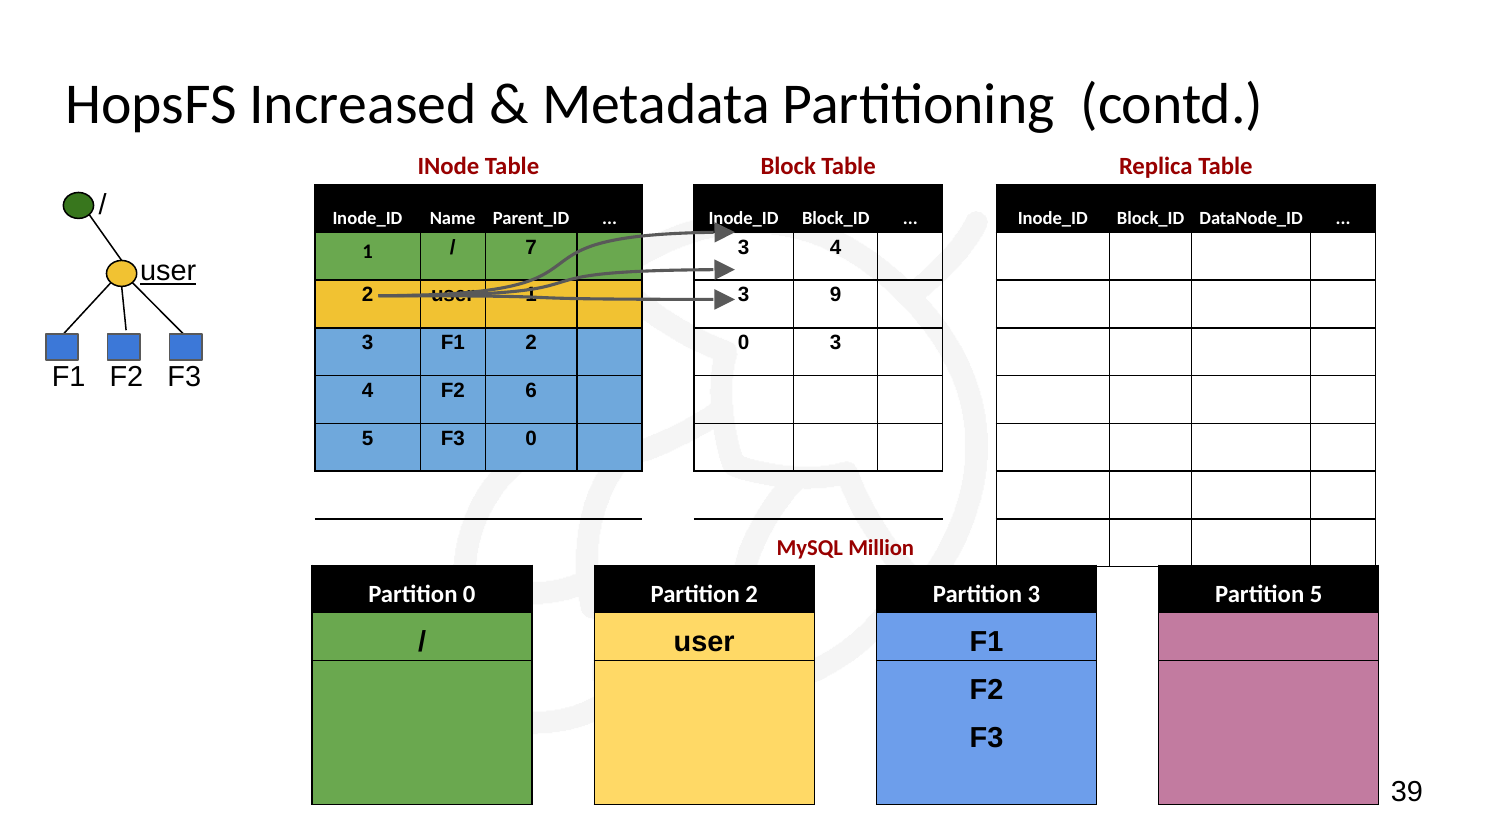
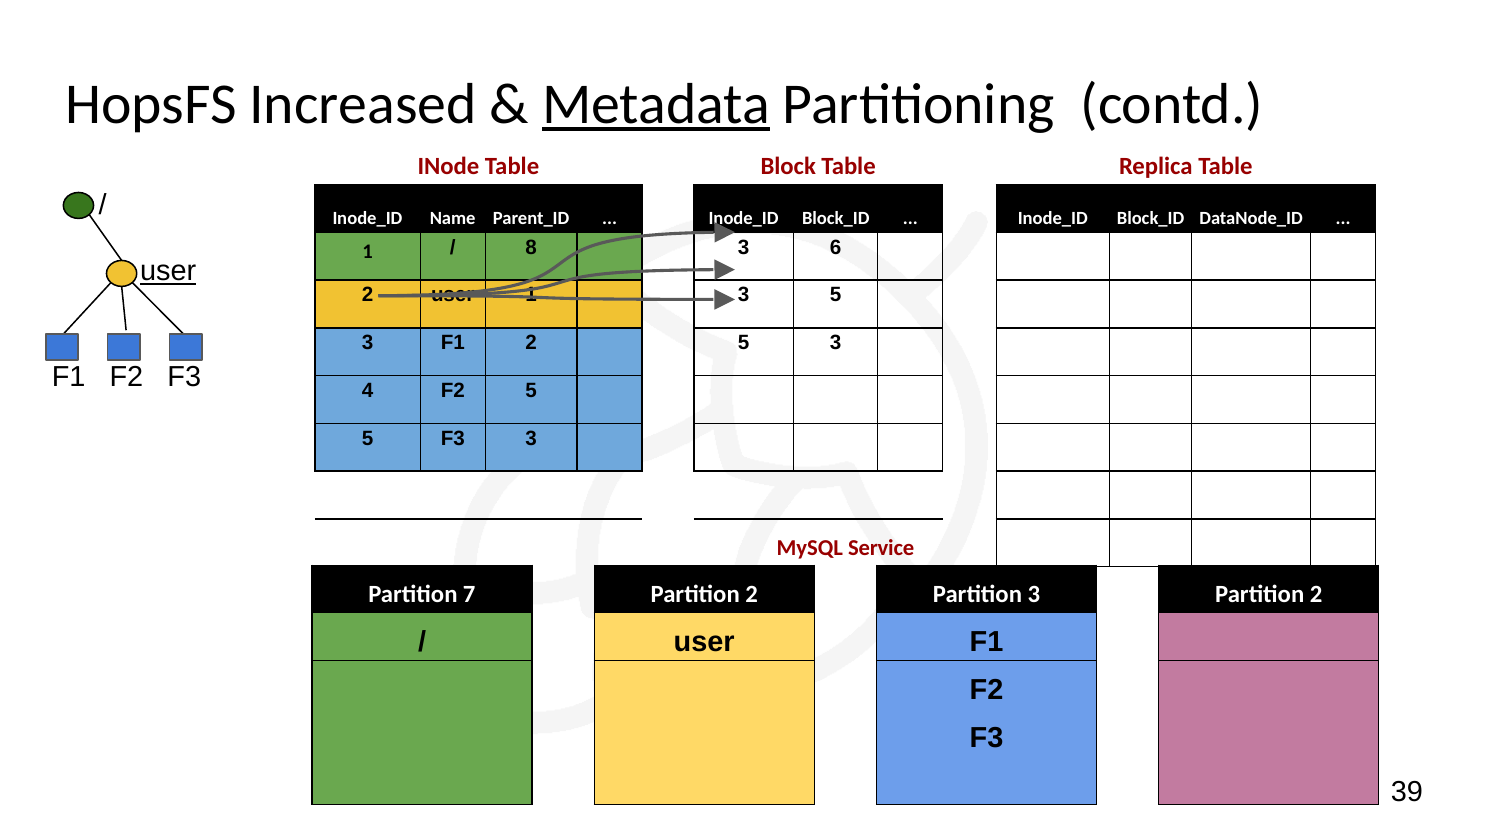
Metadata underline: none -> present (656, 104)
7: 7 -> 8 (531, 247)
4: 4 -> 6 (836, 247)
3 9: 9 -> 5 (836, 295)
2 0: 0 -> 5 (744, 342)
F2 6: 6 -> 5 (531, 390)
F3 0: 0 -> 3 (531, 438)
Million: Million -> Service (881, 547)
Partition 0: 0 -> 7 (469, 594)
3 Partition 5: 5 -> 2 (1316, 594)
